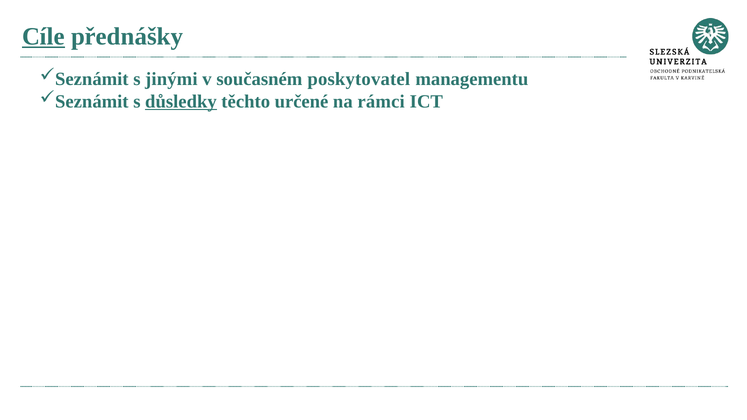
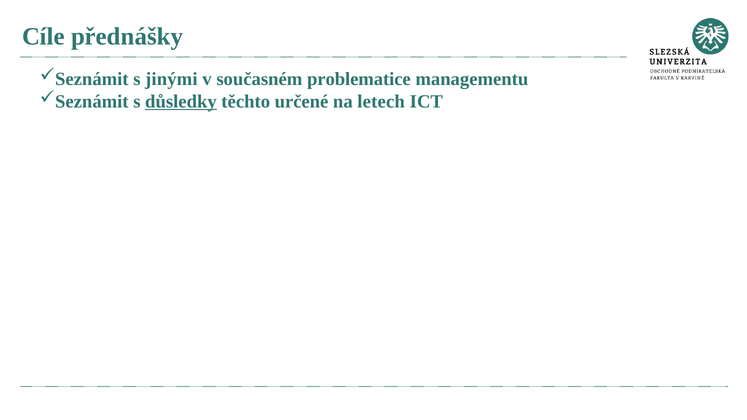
Cíle underline: present -> none (43, 36)
poskytovatel: poskytovatel -> problematice (359, 79)
rámci: rámci -> letech (381, 102)
